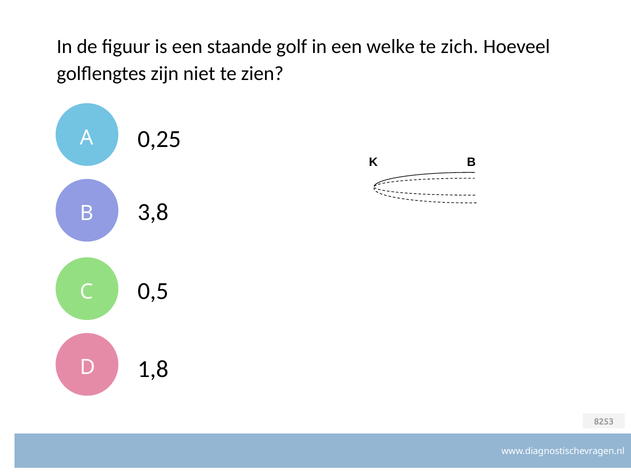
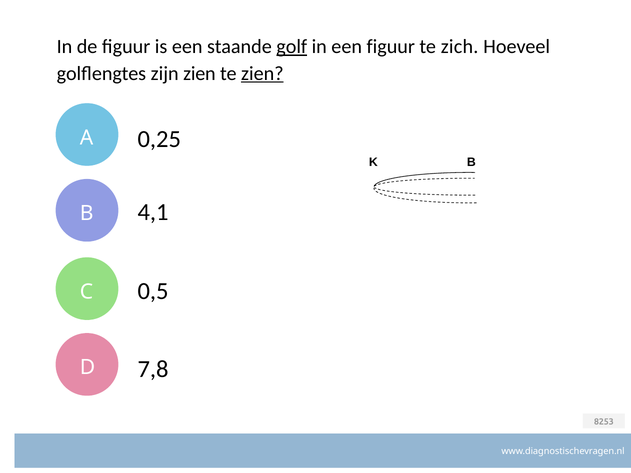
golf underline: none -> present (292, 47)
een welke: welke -> figuur (391, 47)
zijn niet: niet -> zien (199, 73)
zien underline: none -> present (262, 73)
3,8: 3,8 -> 4,1 (153, 212)
1,8: 1,8 -> 7,8 (153, 369)
